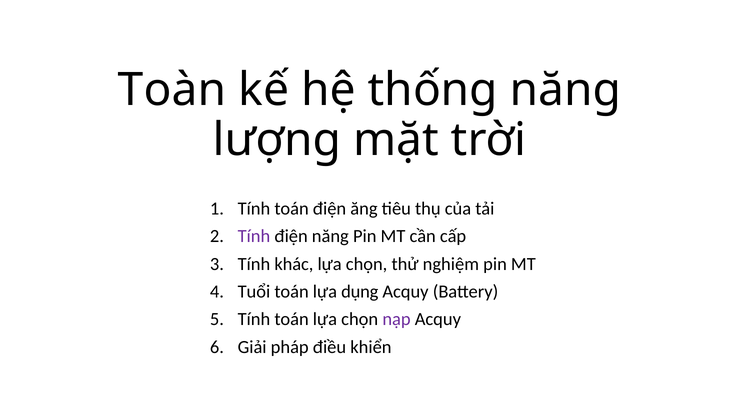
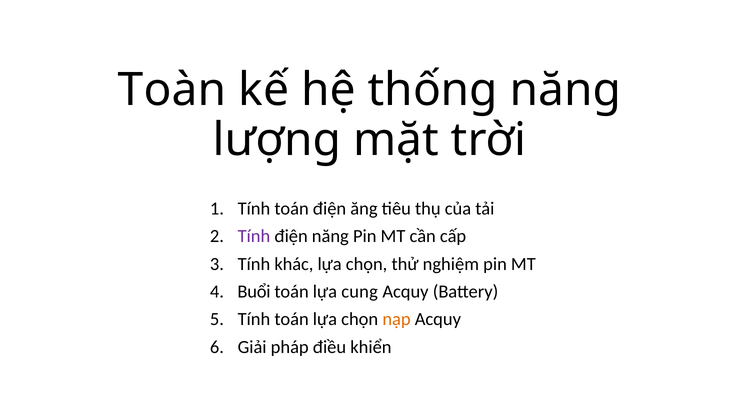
Tuổi: Tuổi -> Buổi (254, 291)
dụng: dụng -> cung (360, 291)
nạp colour: purple -> orange (397, 319)
